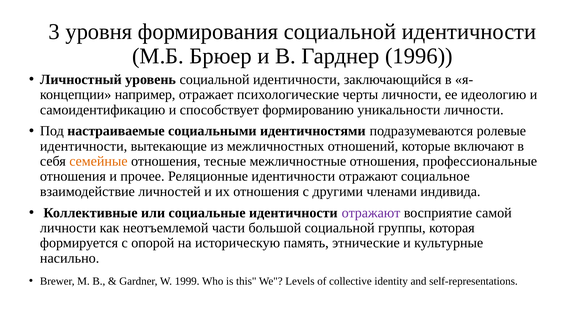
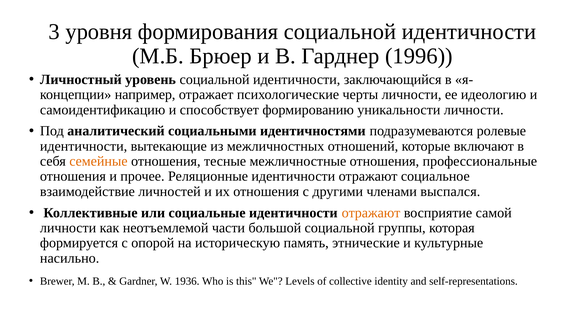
настраиваемые: настраиваемые -> аналитический (116, 131)
индивида: индивида -> выспался (450, 192)
отражают colour: purple -> orange (371, 213)
1999: 1999 -> 1936 (187, 281)
